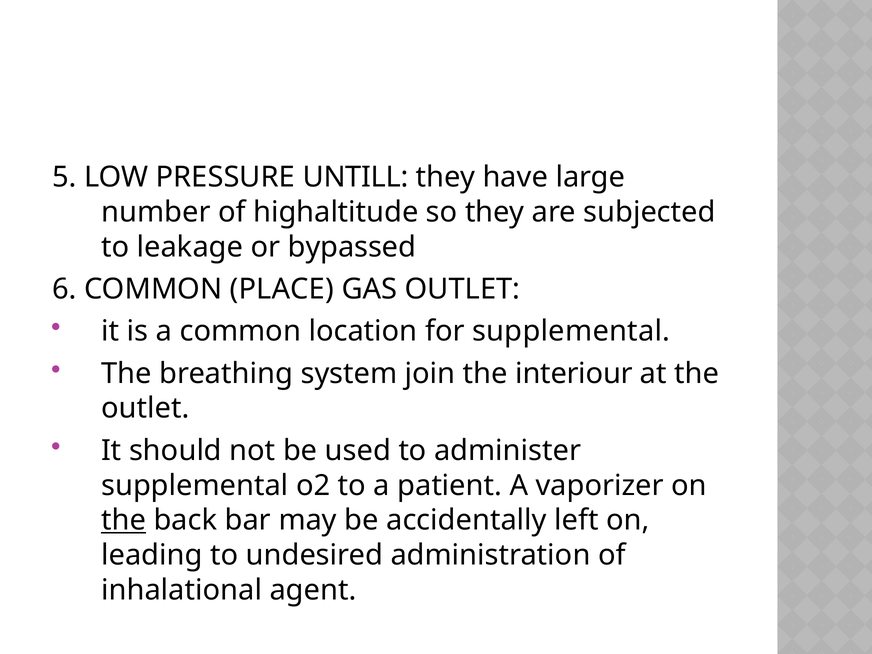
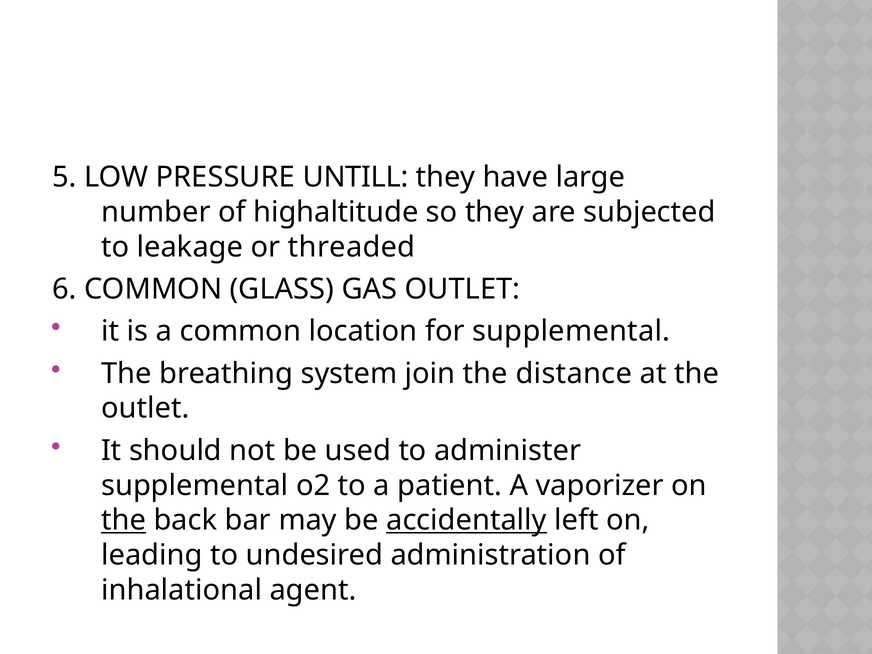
bypassed: bypassed -> threaded (352, 247)
PLACE: PLACE -> GLASS (282, 289)
interiour: interiour -> distance (574, 374)
accidentally underline: none -> present (467, 520)
